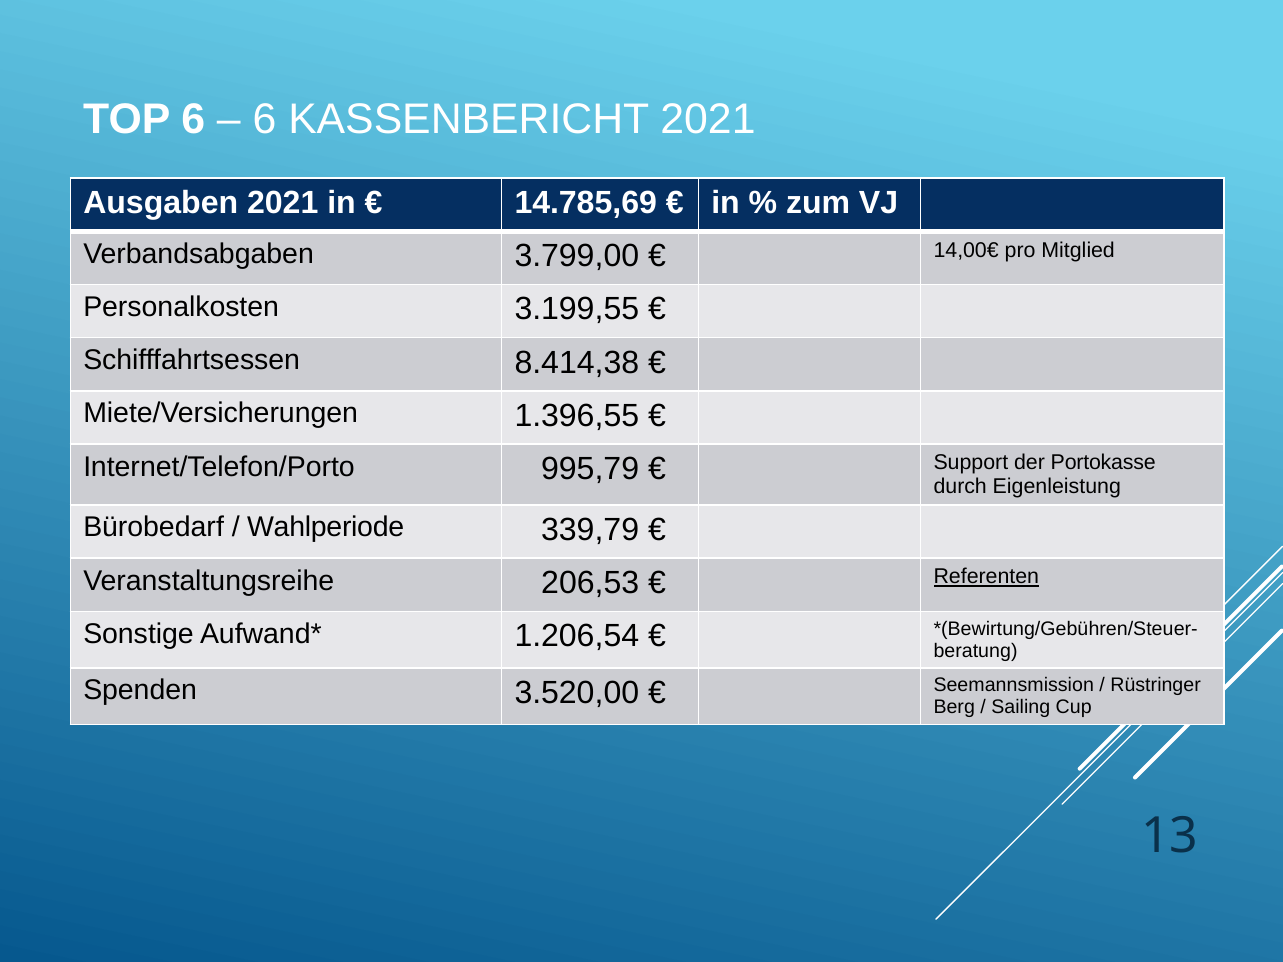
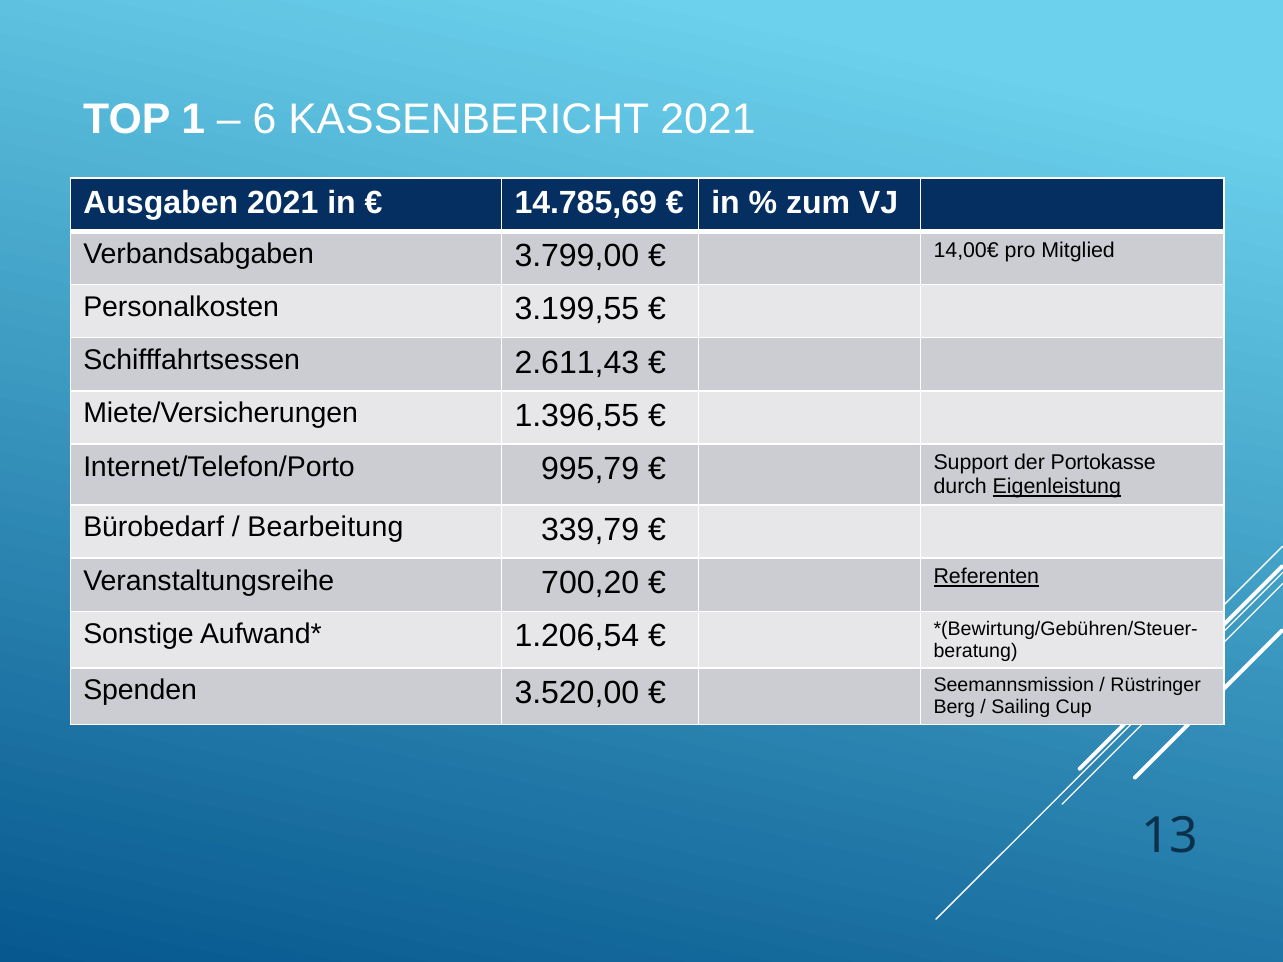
TOP 6: 6 -> 1 (193, 119)
8.414,38: 8.414,38 -> 2.611,43 (577, 363)
Eigenleistung underline: none -> present (1057, 487)
Wahlperiode: Wahlperiode -> Bearbeitung (325, 528)
206,53: 206,53 -> 700,20 (590, 583)
